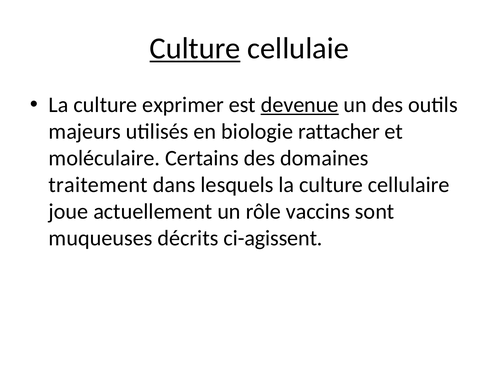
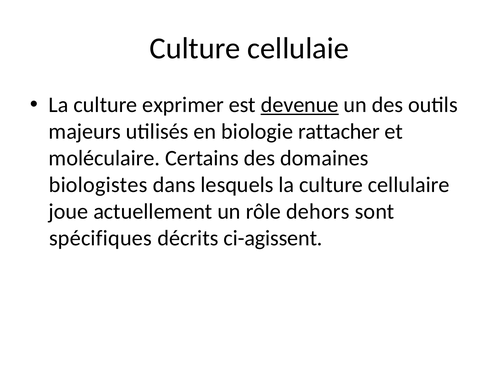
Culture underline: present -> none (195, 48)
traitement: traitement -> biologistes (98, 185)
vaccins: vaccins -> dehors (318, 211)
muqueuses: muqueuses -> spécifiques (100, 238)
